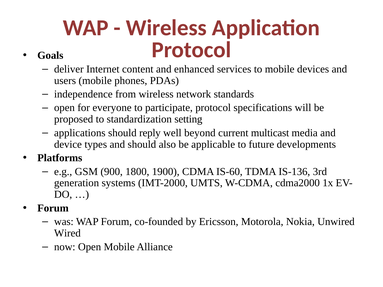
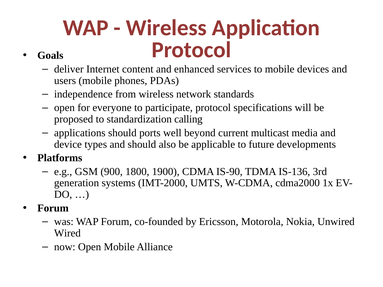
setting: setting -> calling (188, 119)
reply: reply -> ports (150, 133)
IS-60: IS-60 -> IS-90 (229, 172)
